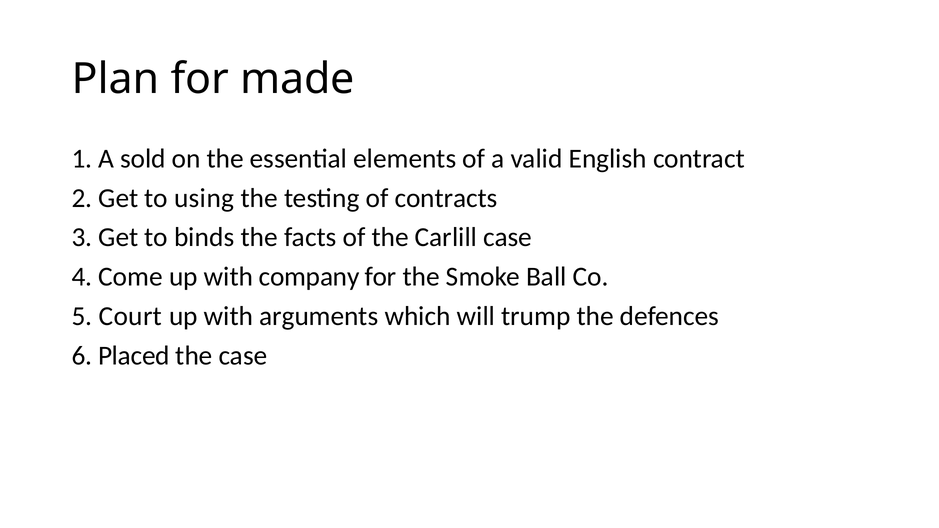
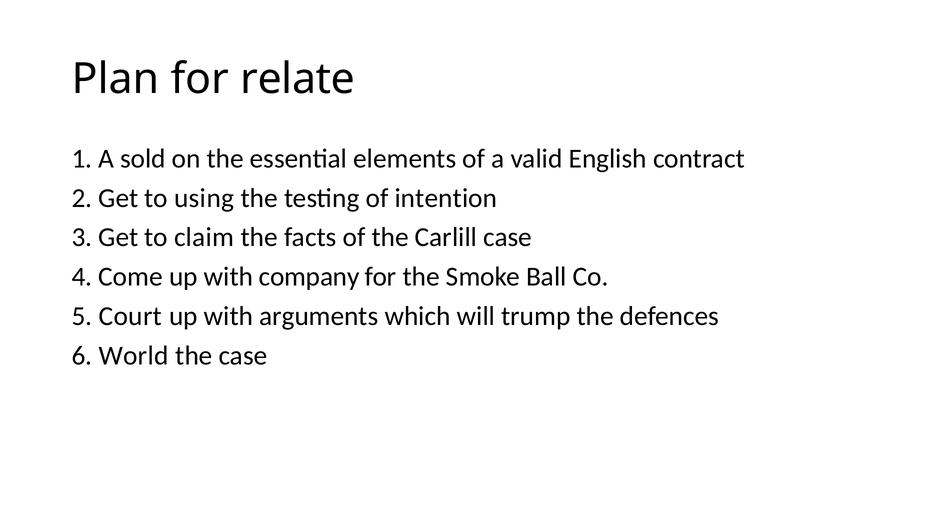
made: made -> relate (298, 79)
contracts: contracts -> intention (446, 198)
binds: binds -> claim (204, 238)
Placed: Placed -> World (134, 356)
